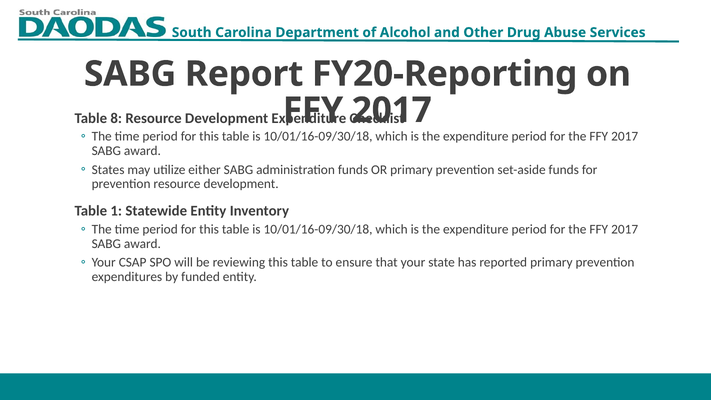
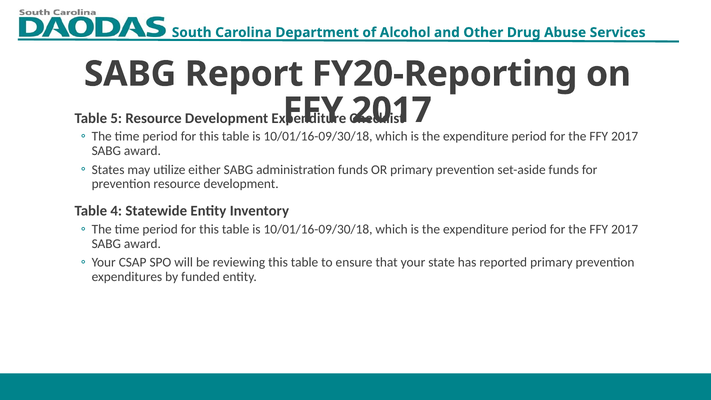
8: 8 -> 5 (116, 118)
1: 1 -> 4 (116, 211)
